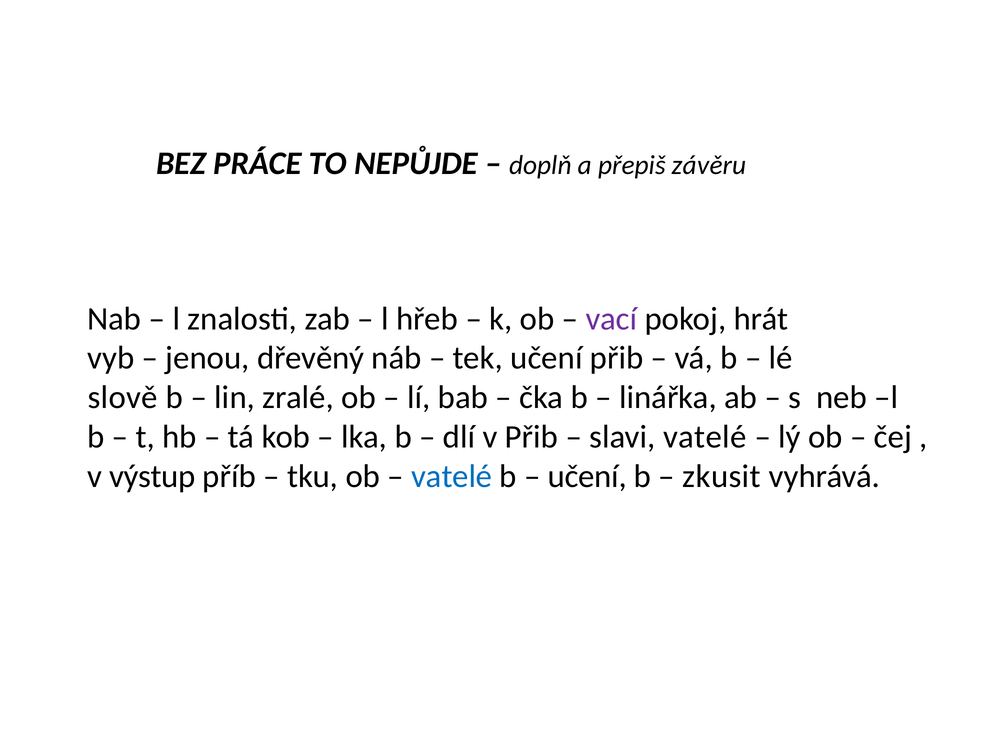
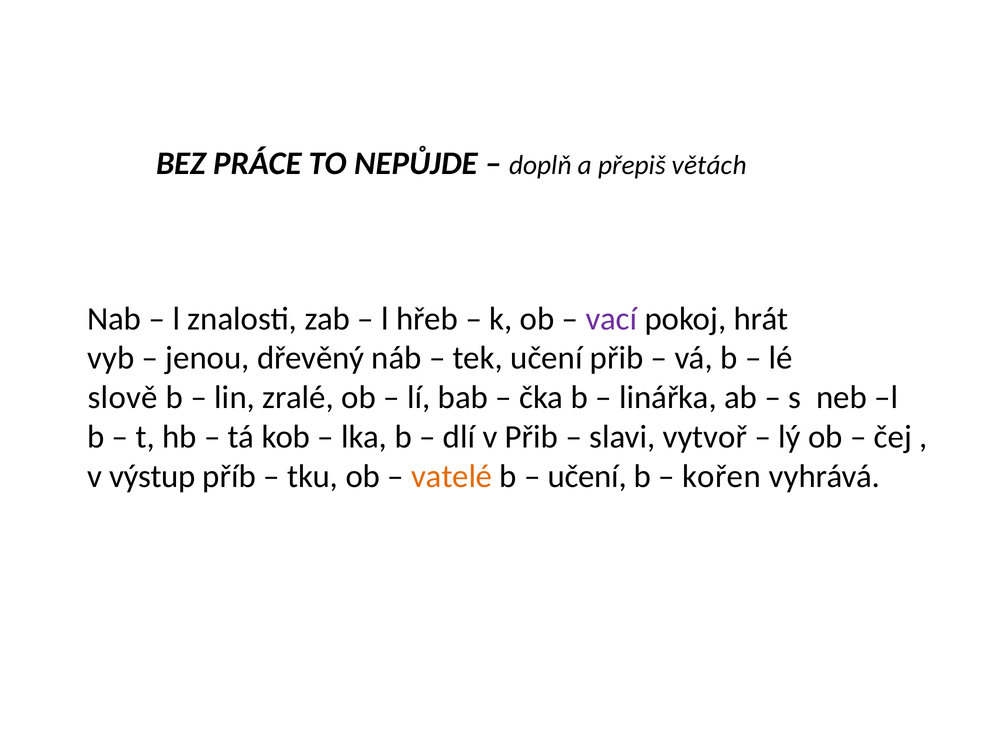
závěru: závěru -> větách (709, 165)
slavi vatelé: vatelé -> vytvoř (705, 437)
vatelé colour: blue -> orange (452, 477)
zkusit: zkusit -> kořen (722, 477)
